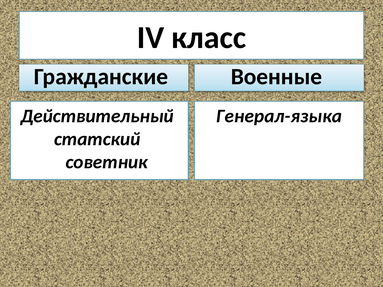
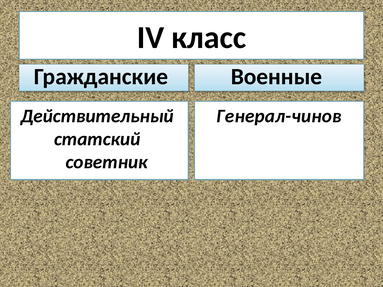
Генерал-языка: Генерал-языка -> Генерал-чинов (279, 116)
